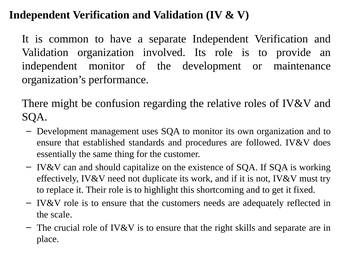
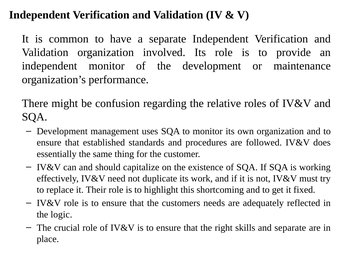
scale: scale -> logic (61, 214)
